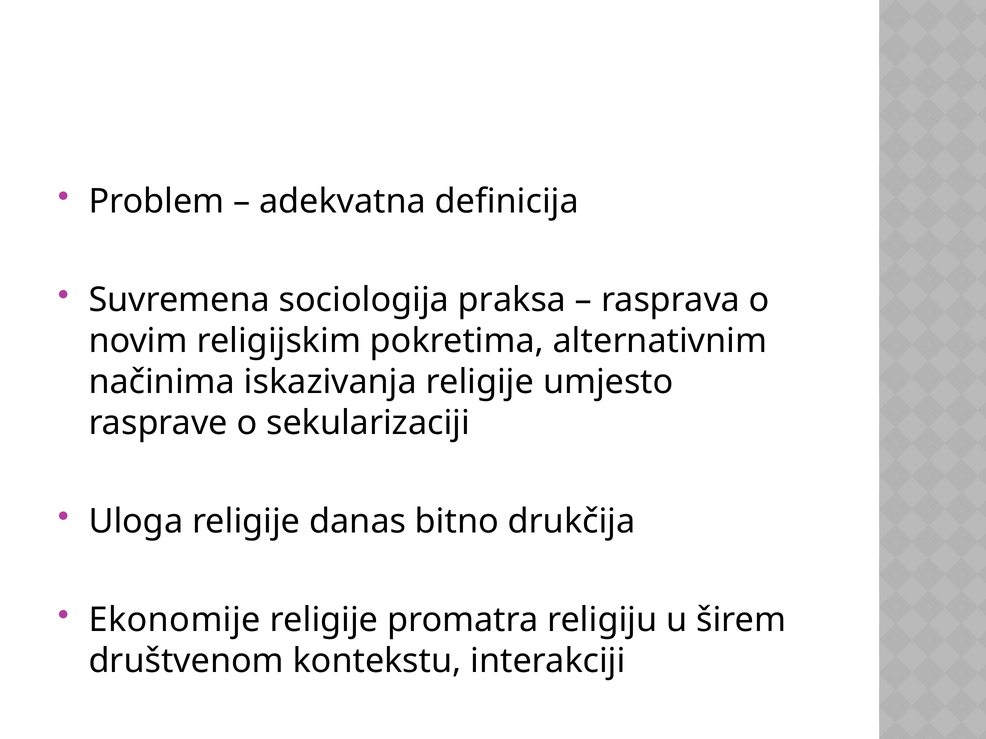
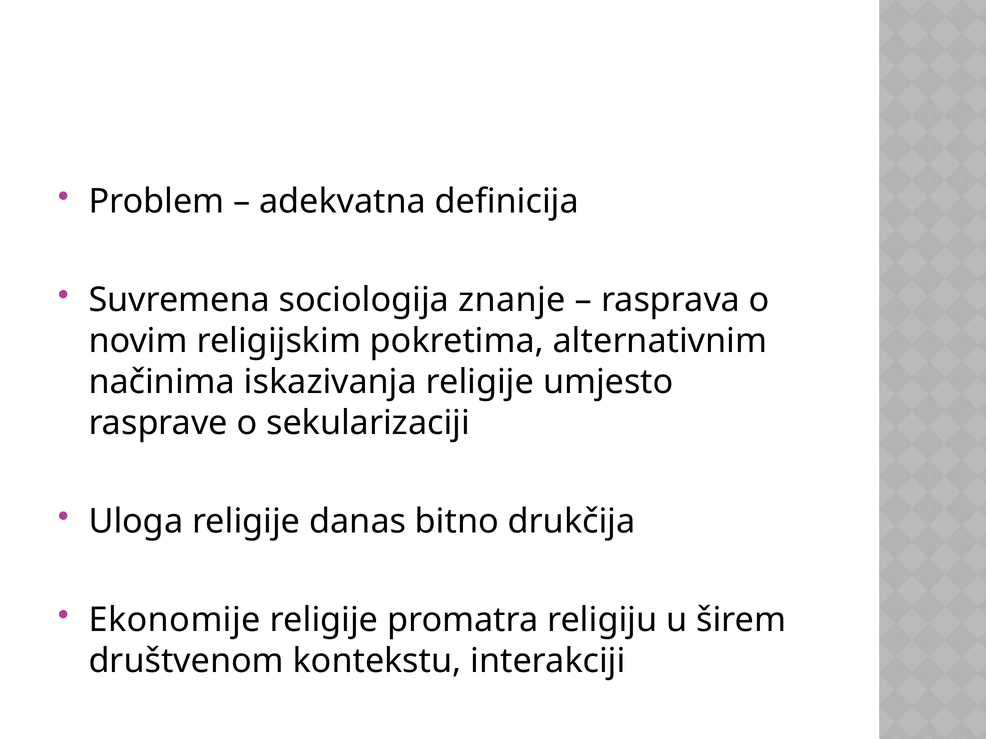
praksa: praksa -> znanje (512, 300)
